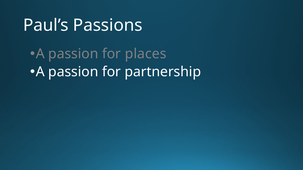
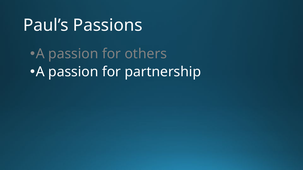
places: places -> others (146, 54)
